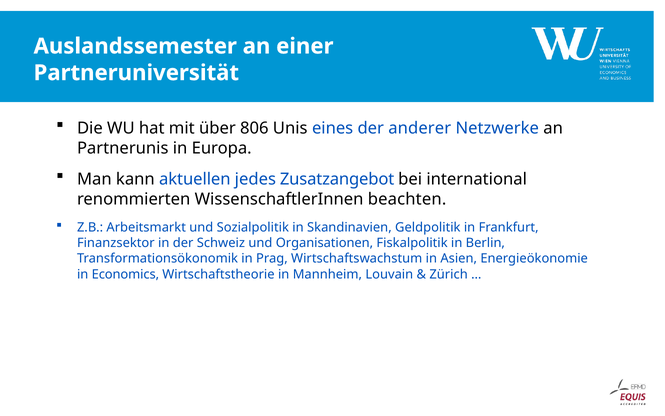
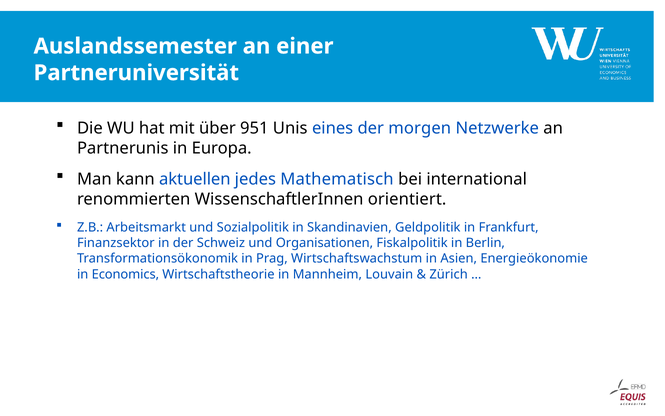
806: 806 -> 951 (254, 128)
anderer: anderer -> morgen (420, 128)
Zusatzangebot: Zusatzangebot -> Mathematisch (337, 179)
beachten: beachten -> orientiert (407, 199)
